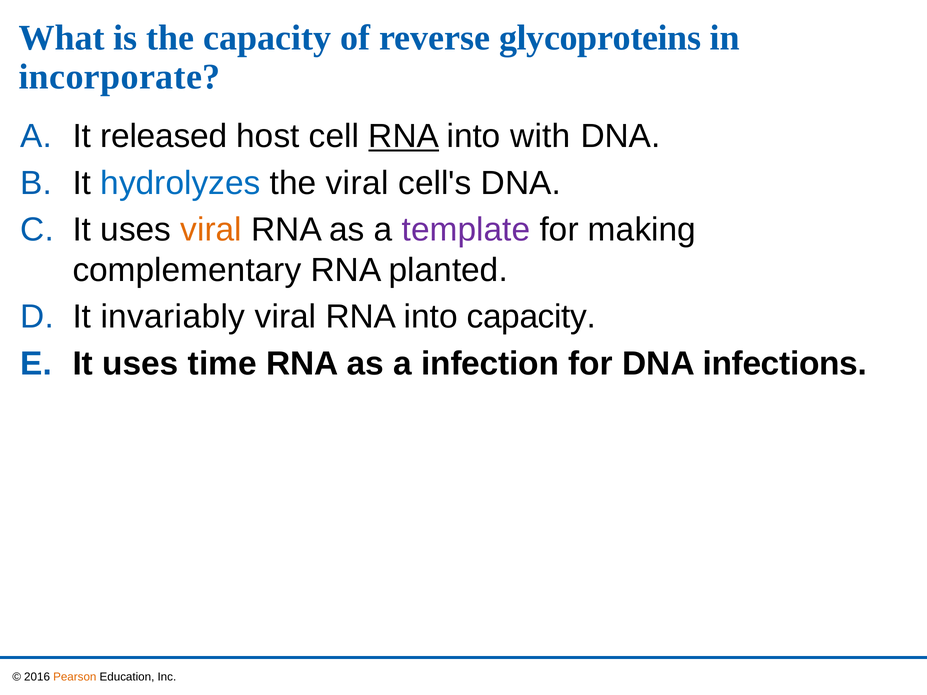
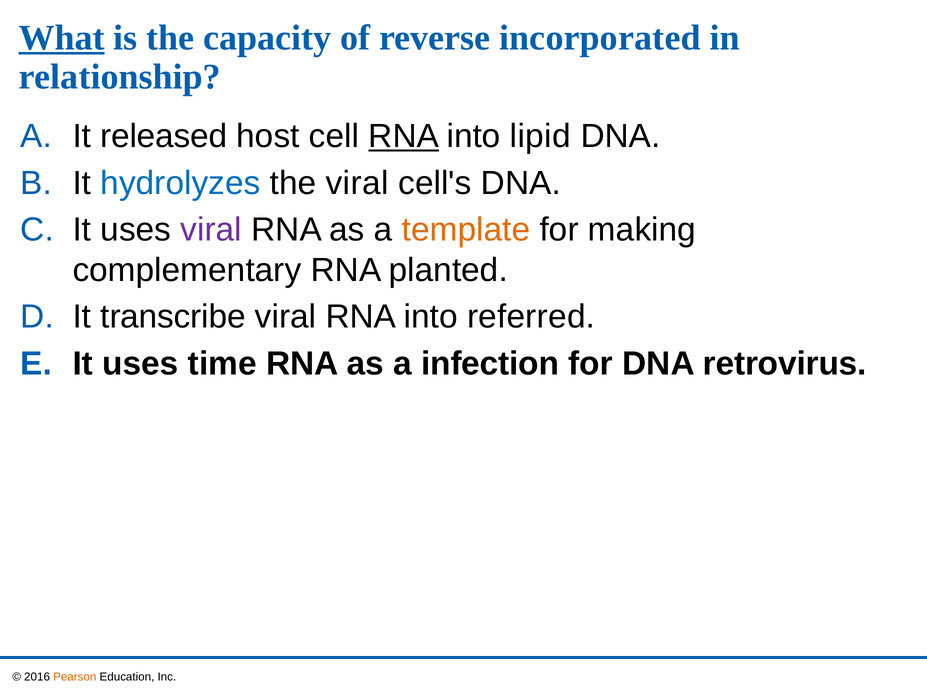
What underline: none -> present (62, 38)
glycoproteins: glycoproteins -> incorporated (600, 38)
incorporate: incorporate -> relationship (120, 77)
with: with -> lipid (540, 136)
viral colour: orange -> purple (211, 230)
template colour: purple -> orange (466, 230)
invariably: invariably -> transcribe (173, 317)
into capacity: capacity -> referred (531, 317)
infections: infections -> retrovirus (785, 364)
